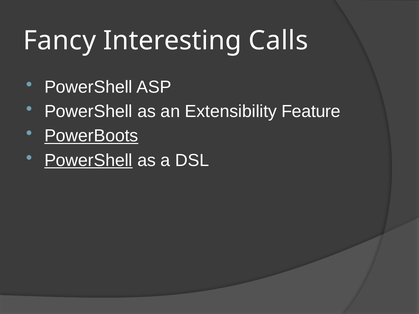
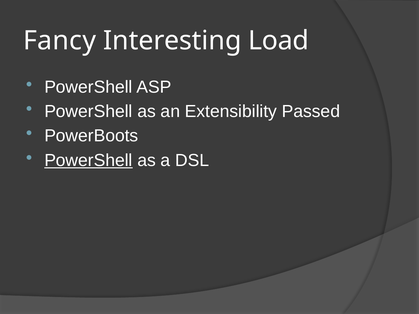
Calls: Calls -> Load (279, 41)
Feature: Feature -> Passed (311, 112)
PowerBoots underline: present -> none (91, 136)
